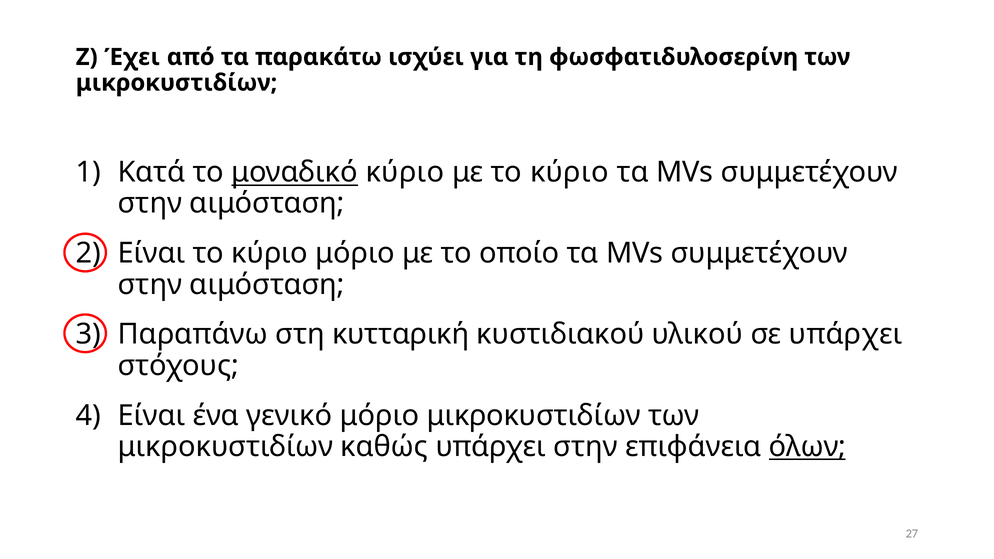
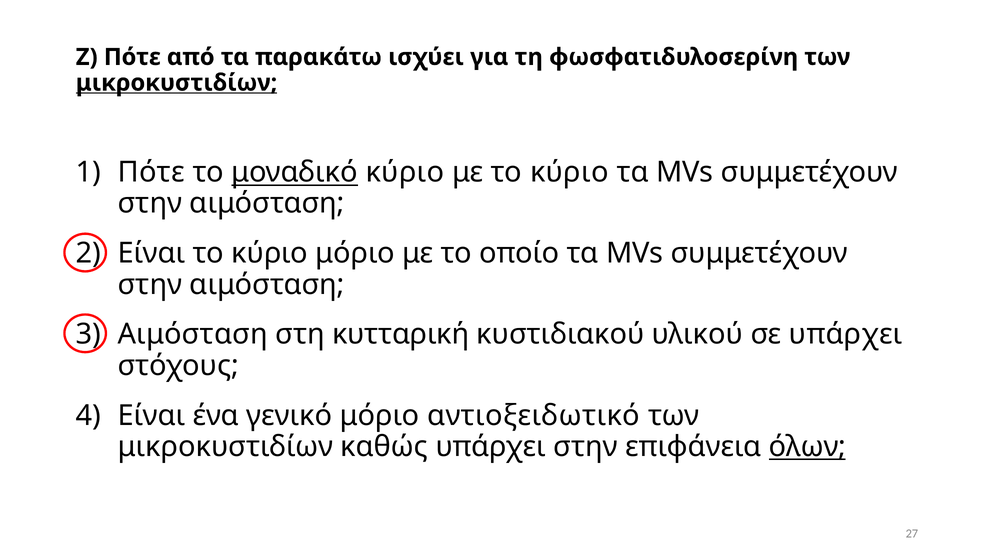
Ζ Έχει: Έχει -> Πότε (132, 57)
μικροκυστιδίων underline: none -> present (177, 83)
Κατά: Κατά -> Πότε (151, 172)
Παραπάνω: Παραπάνω -> Αιμόσταση (193, 334)
μόριο μικροκυστιδίων: μικροκυστιδίων -> αντιοξειδωτικό (534, 416)
